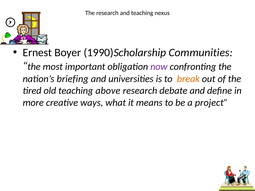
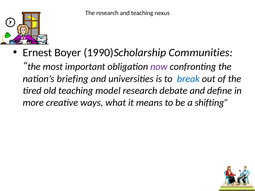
break colour: orange -> blue (188, 79)
above: above -> model (108, 91)
project: project -> shifting (211, 103)
